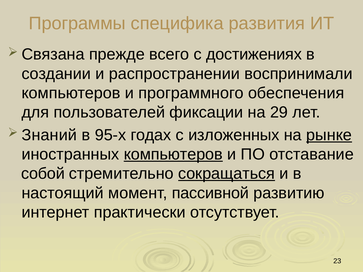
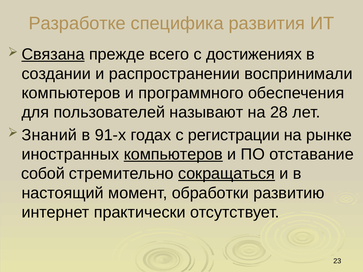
Программы: Программы -> Разработке (77, 23)
Связана underline: none -> present (53, 54)
фиксации: фиксации -> называют (206, 113)
29: 29 -> 28 (279, 113)
95-х: 95-х -> 91-х (110, 135)
изложенных: изложенных -> регистрации (234, 135)
рынке underline: present -> none (329, 135)
пассивной: пассивной -> обработки (210, 193)
